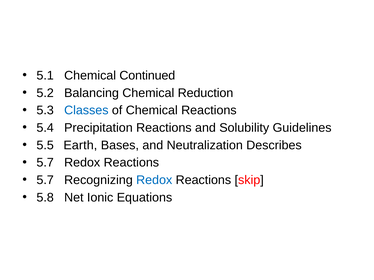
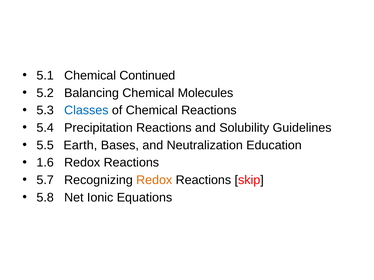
Reduction: Reduction -> Molecules (205, 93)
Describes: Describes -> Education (274, 145)
5.7: 5.7 -> 1.6 (45, 163)
Redox colour: blue -> orange (154, 180)
